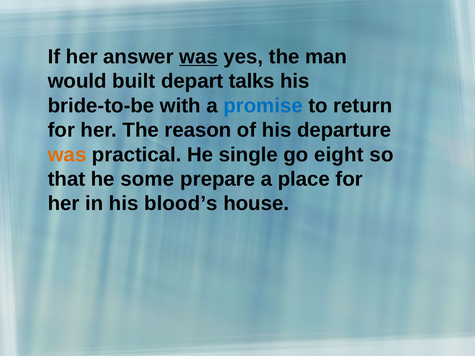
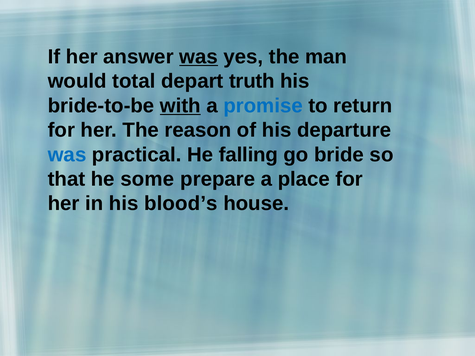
built: built -> total (134, 81)
talks: talks -> truth (252, 81)
with underline: none -> present (180, 106)
was colour: orange -> blue (67, 155)
single: single -> falling (248, 155)
eight: eight -> bride (339, 155)
